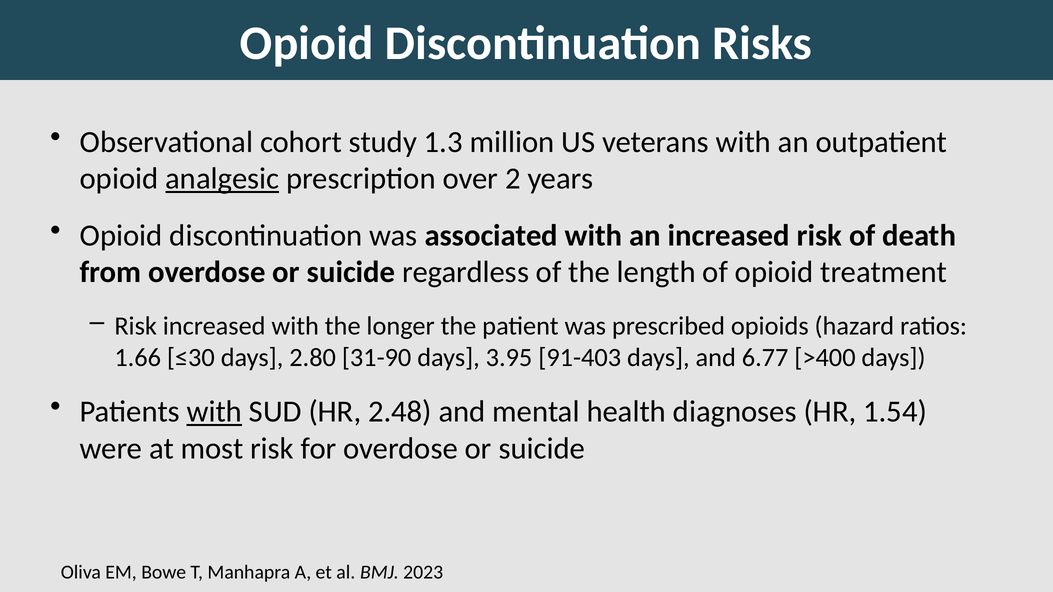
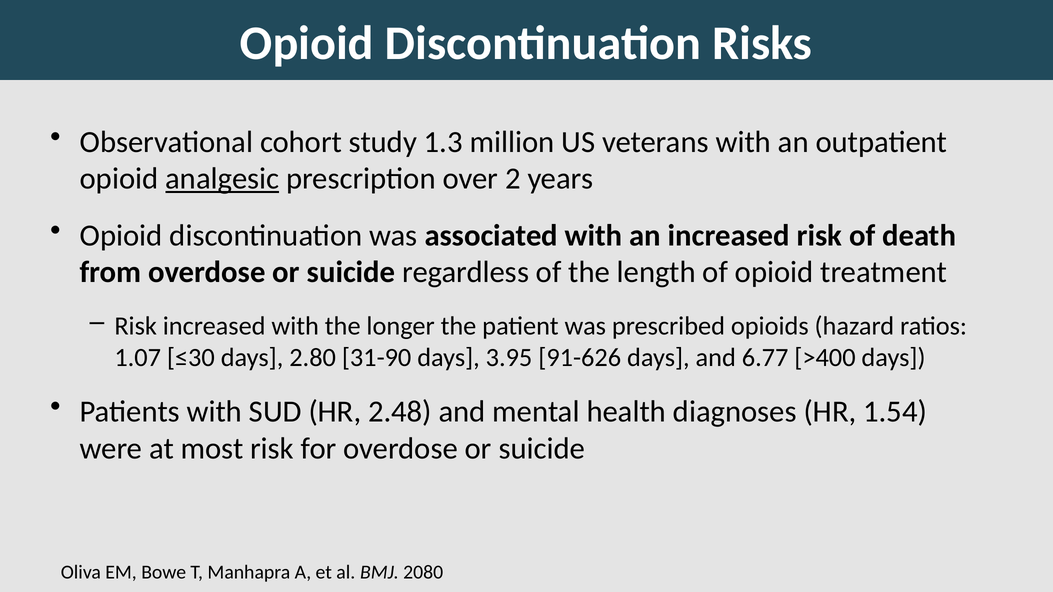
1.66: 1.66 -> 1.07 (138, 358)
91-403: 91-403 -> 91-626 (580, 358)
with underline: present -> none (214, 412)
2023: 2023 -> 2080 (423, 573)
